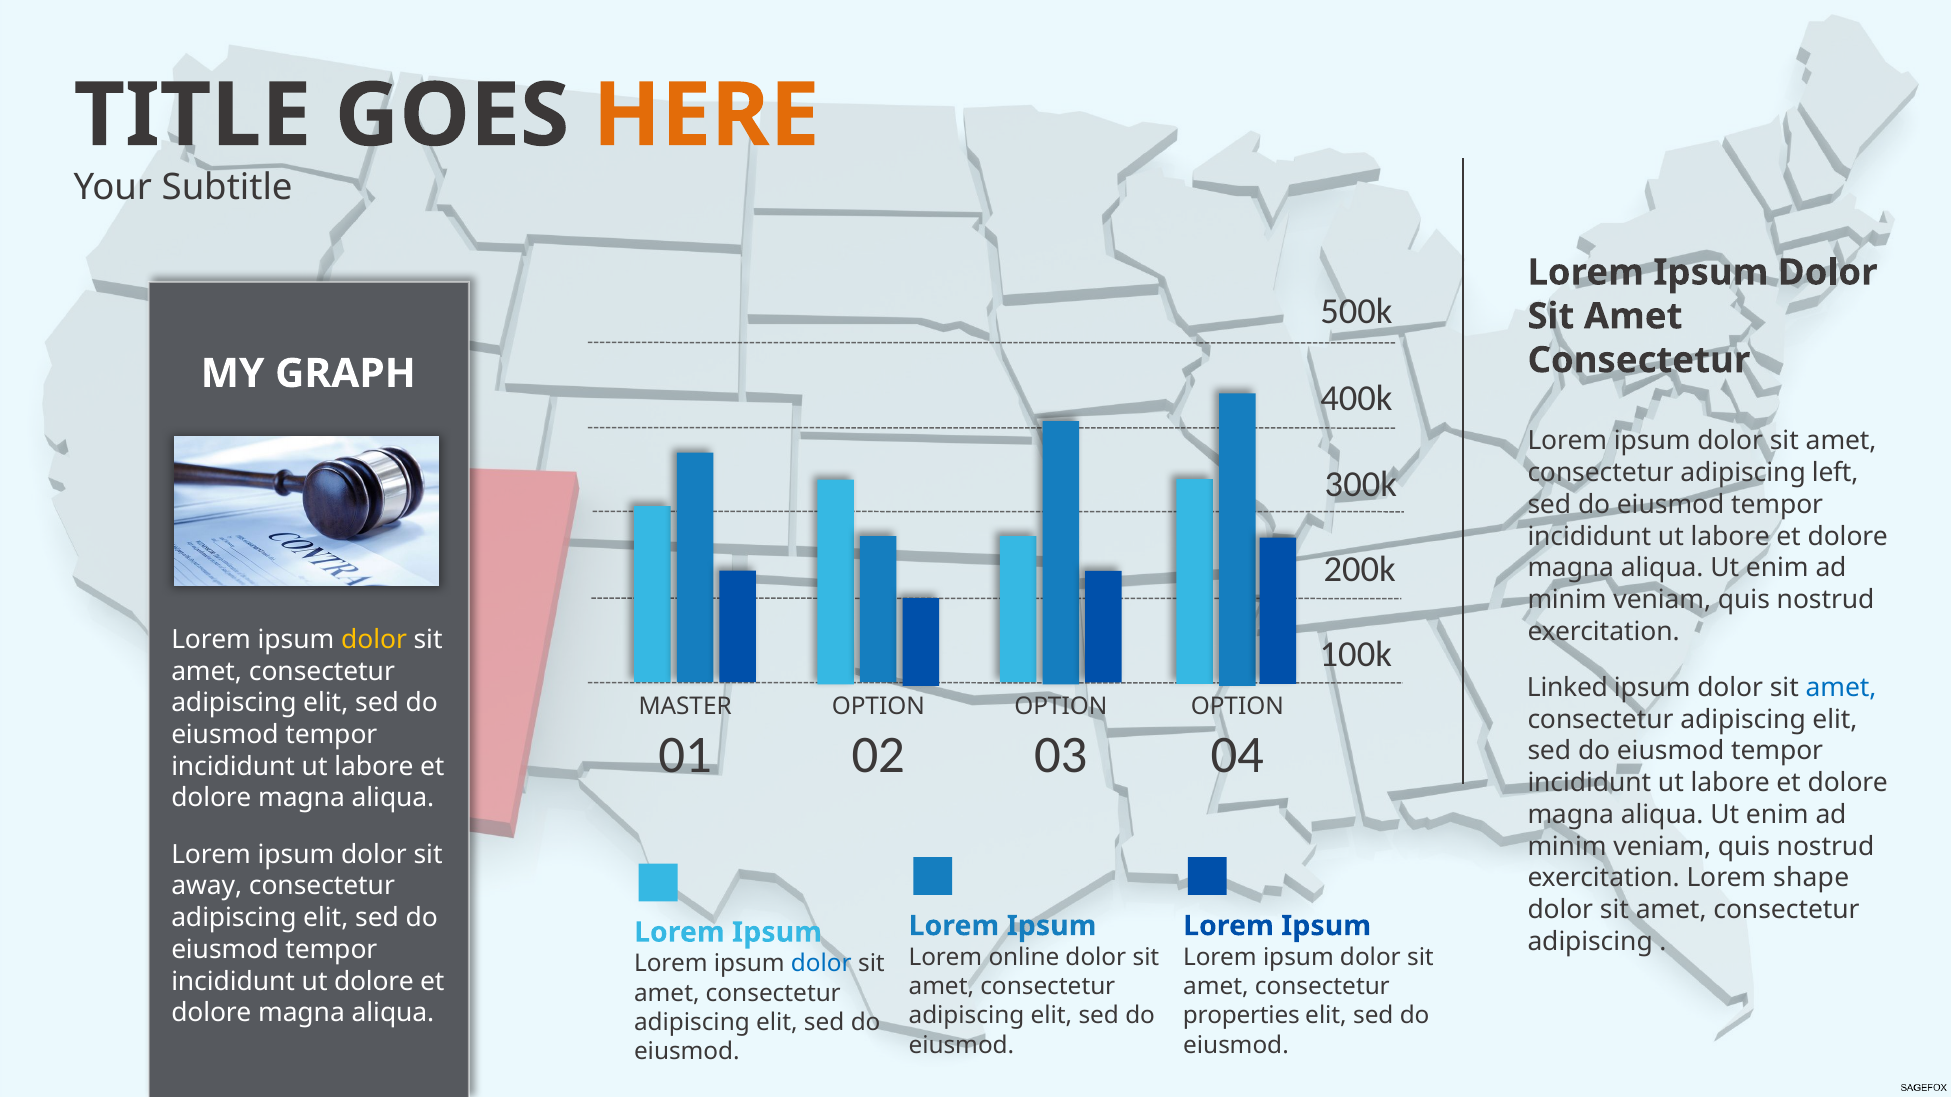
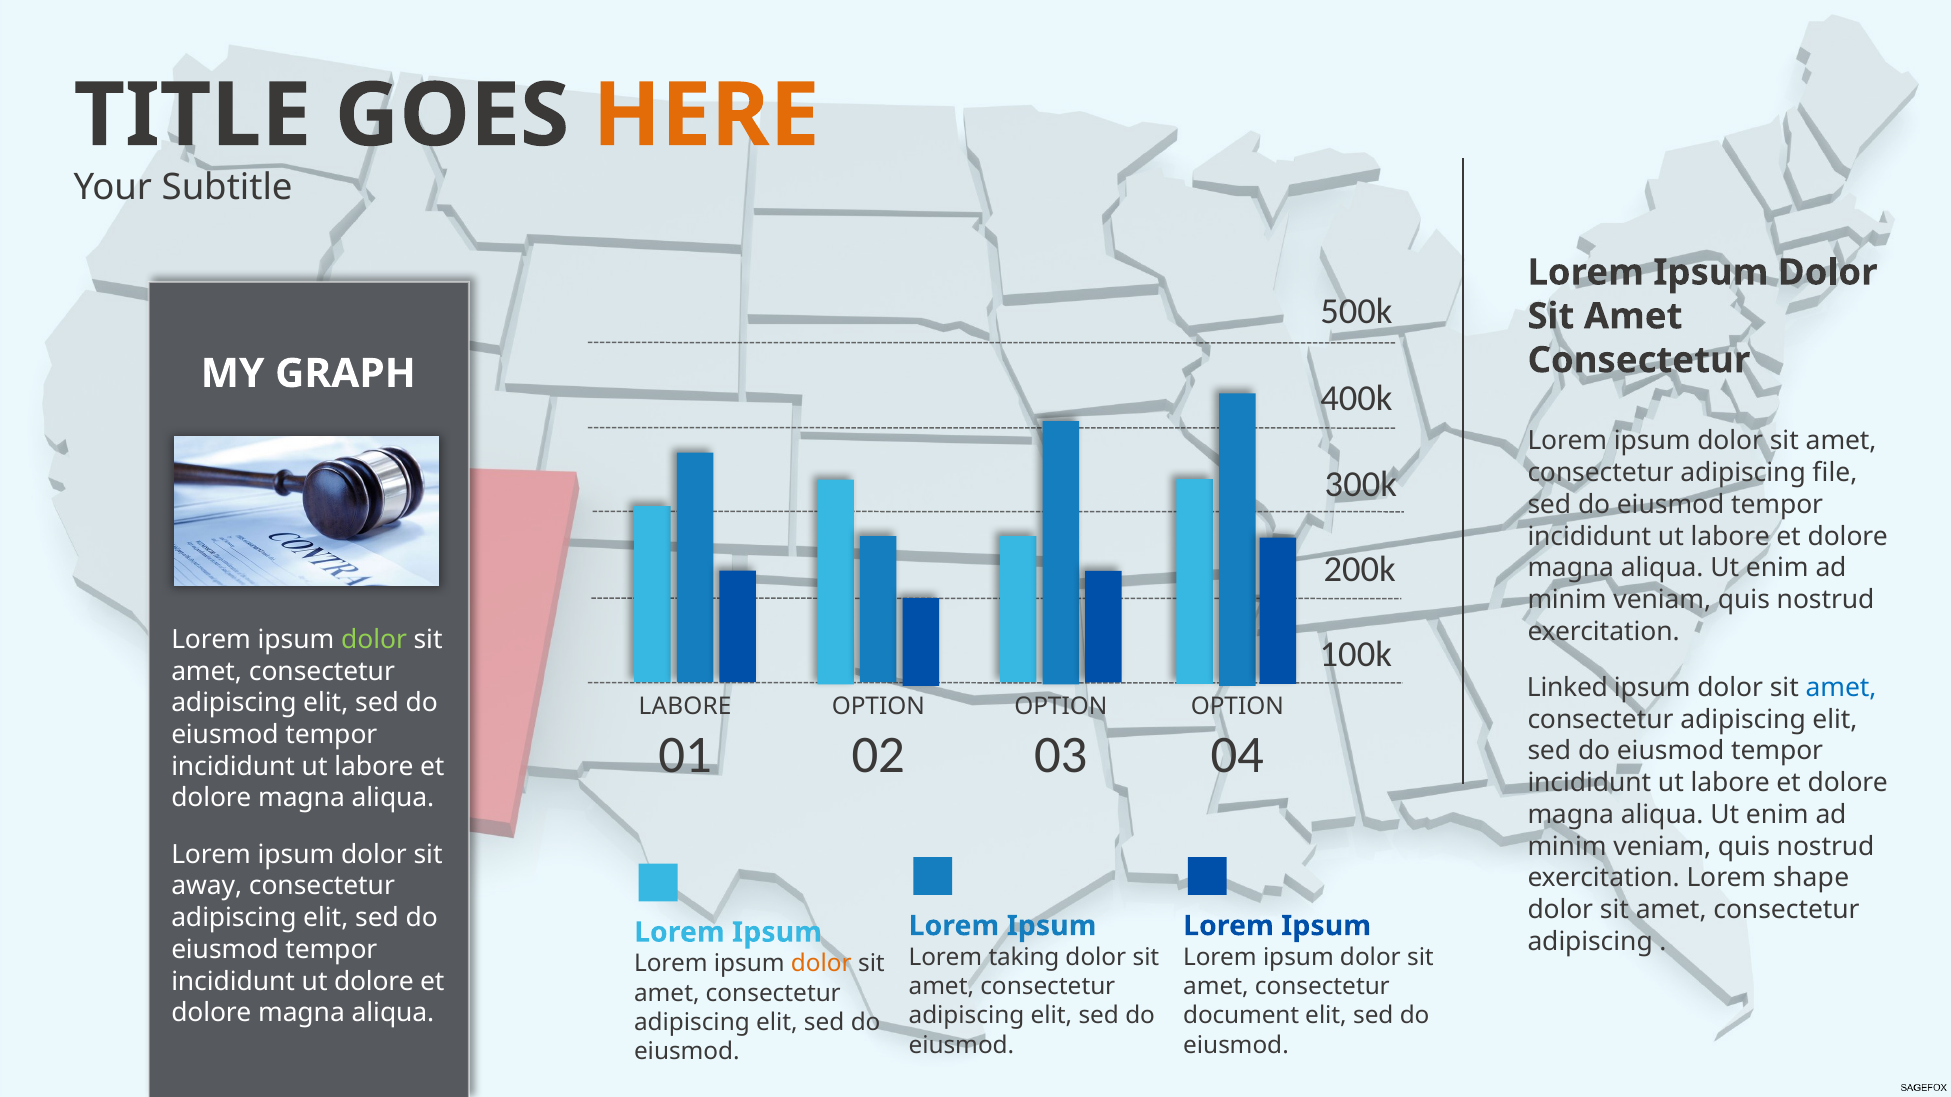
left: left -> file (1835, 473)
dolor colour: yellow -> light green (374, 640)
MASTER: MASTER -> LABORE (685, 707)
online: online -> taking (1024, 958)
dolor colour: blue -> orange (821, 964)
properties: properties -> document (1241, 1016)
